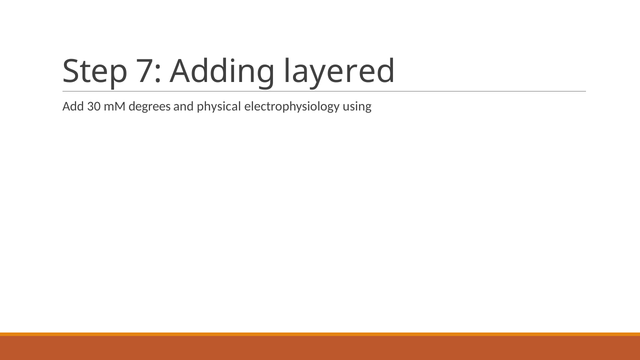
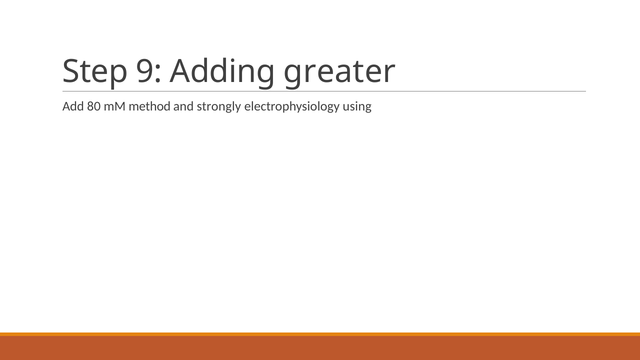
7: 7 -> 9 (149, 72)
layered: layered -> greater (340, 72)
30: 30 -> 80 (94, 106)
degrees: degrees -> method (150, 106)
physical: physical -> strongly (219, 106)
